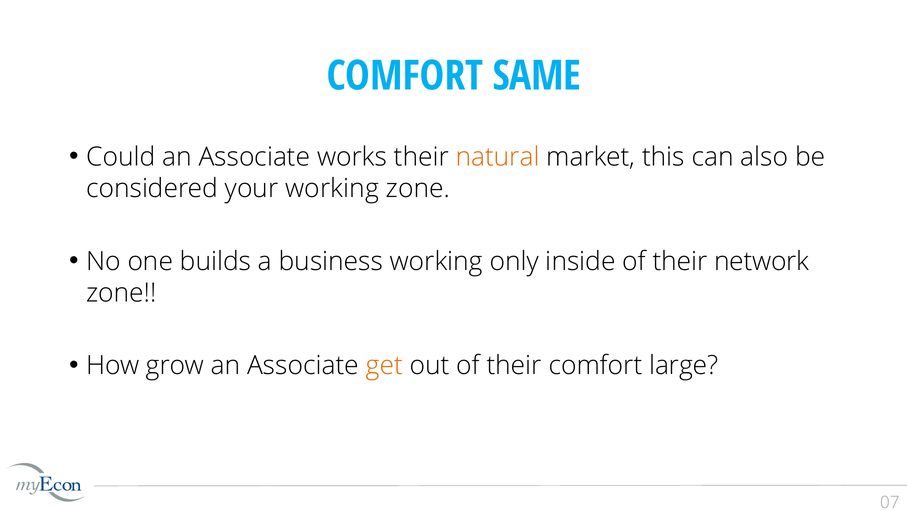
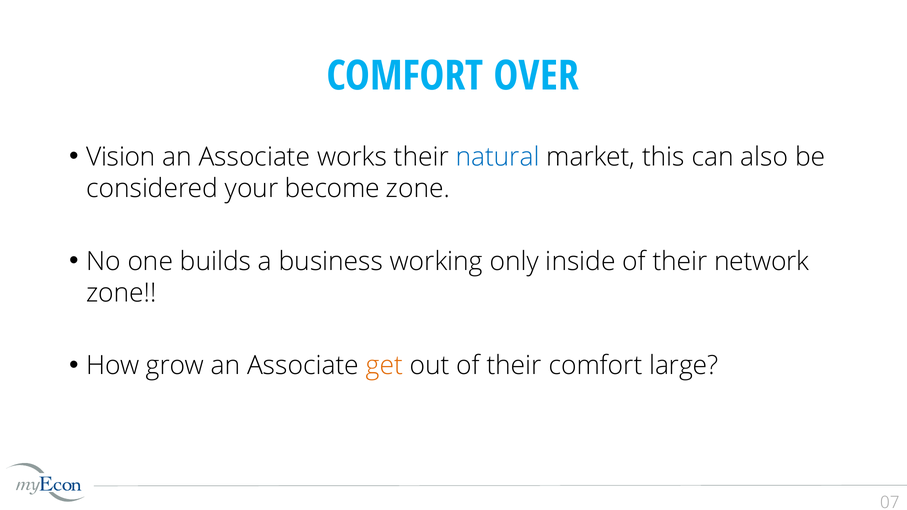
SAME: SAME -> OVER (536, 76)
Could: Could -> Vision (121, 157)
natural colour: orange -> blue (498, 157)
your working: working -> become (332, 189)
